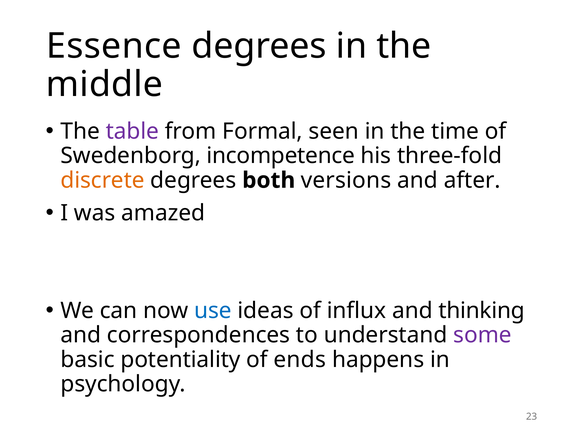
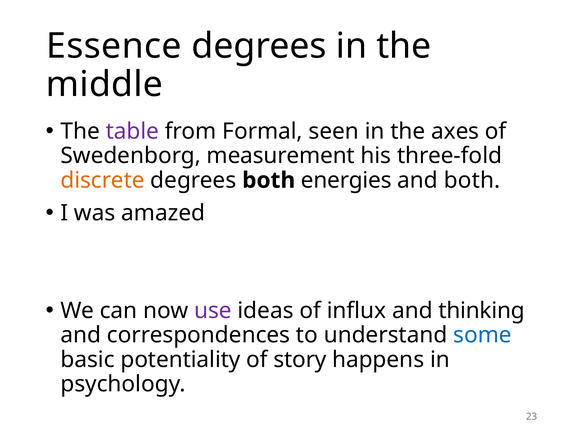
time: time -> axes (455, 131)
incompetence: incompetence -> measurement (281, 156)
versions: versions -> energies (346, 180)
and after: after -> both (472, 180)
use colour: blue -> purple (213, 311)
some colour: purple -> blue (482, 335)
ends: ends -> story (300, 360)
